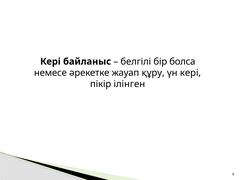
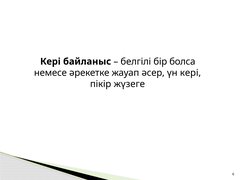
құру: құру -> әсер (153, 73)
ілінген: ілінген -> жүзеге (129, 84)
